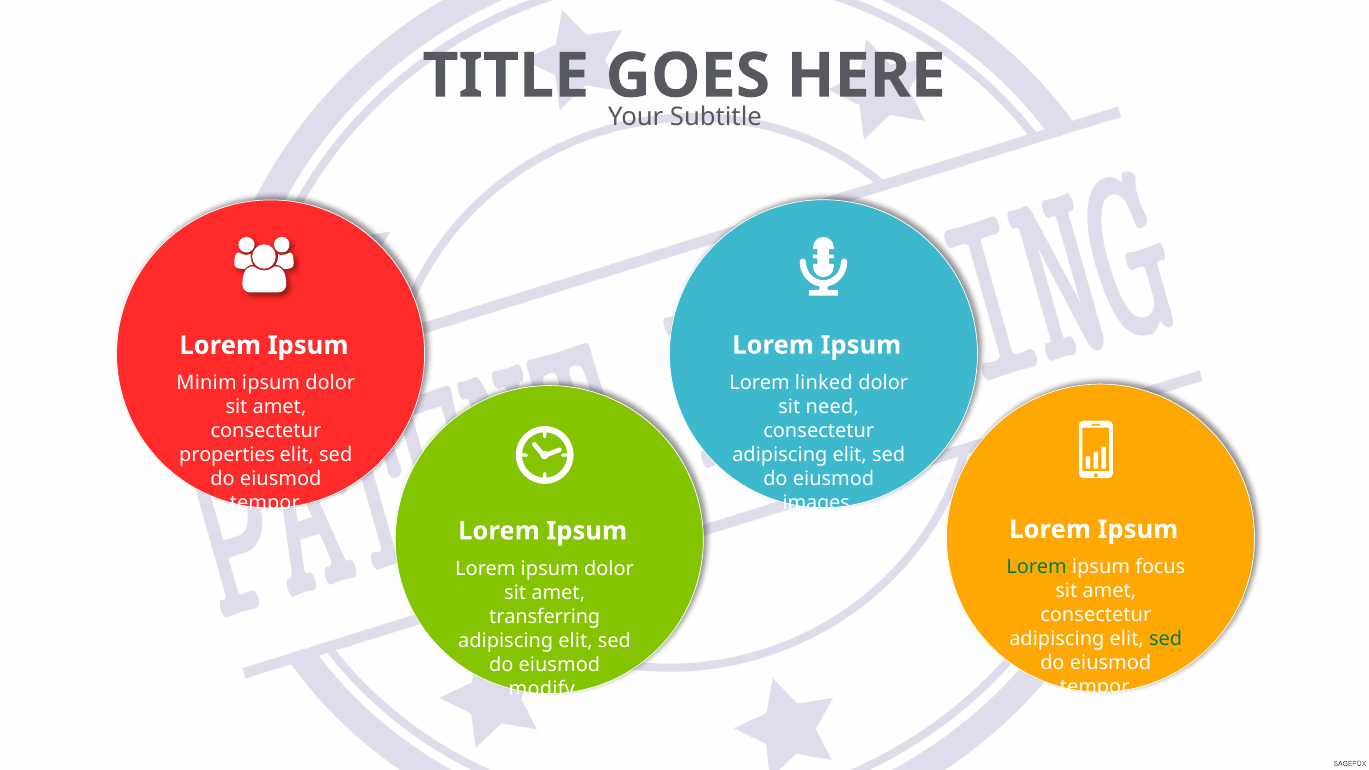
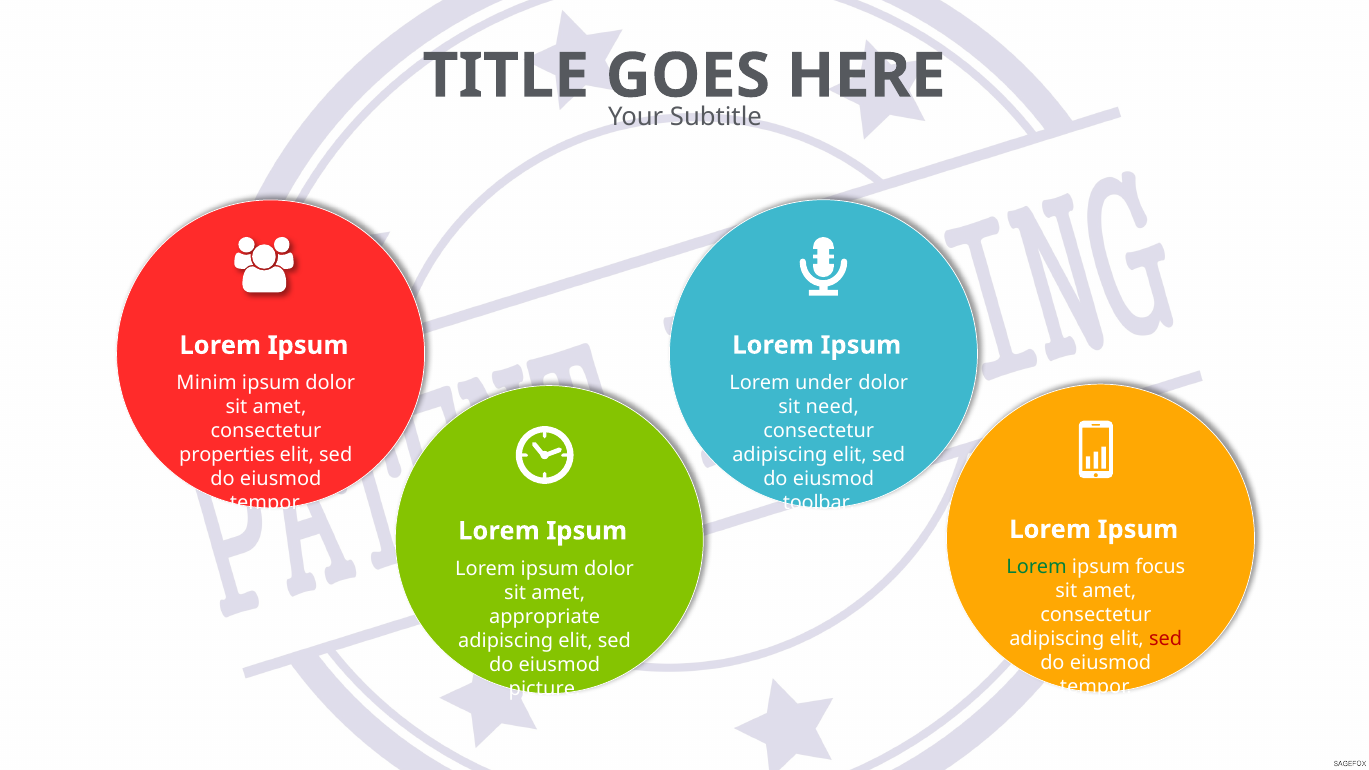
linked: linked -> under (824, 383)
images: images -> toolbar (819, 503)
transferring: transferring -> appropriate (545, 617)
sed colour: green -> red (1166, 639)
modify: modify -> picture (545, 689)
